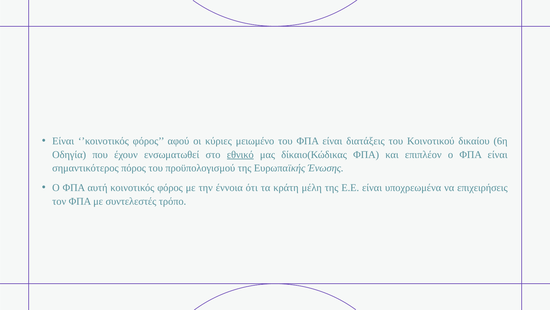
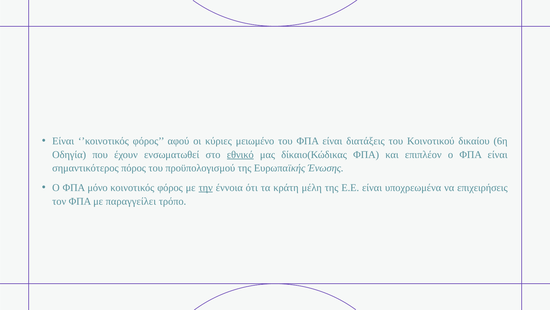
αυτή: αυτή -> μόνο (98, 187)
την underline: none -> present (206, 187)
συντελεστές: συντελεστές -> παραγγείλει (131, 201)
